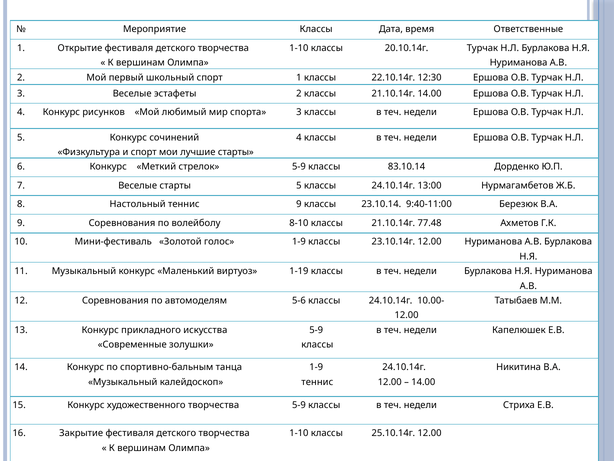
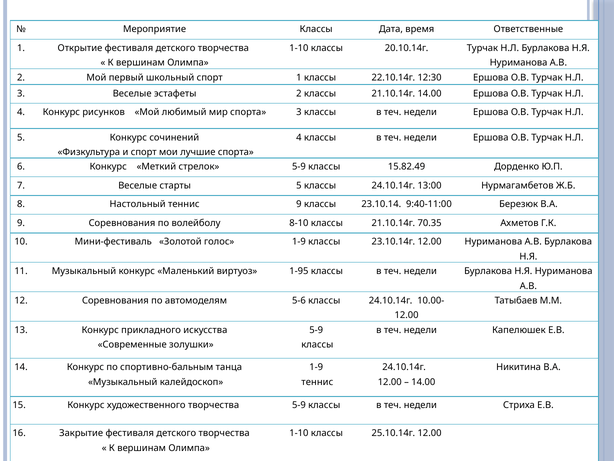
лучшие старты: старты -> спорта (236, 152)
83.10.14: 83.10.14 -> 15.82.49 (407, 167)
77.48: 77.48 -> 70.35 (430, 223)
1-19: 1-19 -> 1-95 (299, 271)
